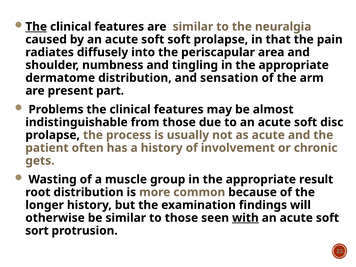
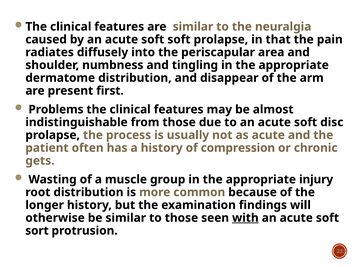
The underline: present -> none (36, 27)
sensation: sensation -> disappear (229, 78)
part: part -> first (110, 91)
involvement: involvement -> compression (238, 148)
result: result -> injury (316, 179)
